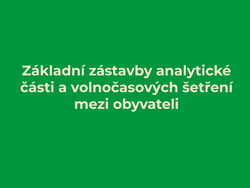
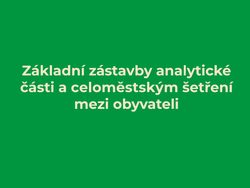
volnočasových: volnočasových -> celoměstským (125, 87)
